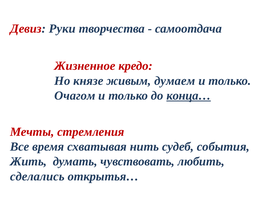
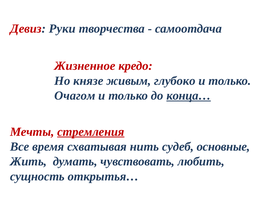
думаем: думаем -> глубоко (175, 81)
стремления underline: none -> present (91, 132)
события: события -> основные (223, 147)
сделались: сделались -> сущность (37, 177)
